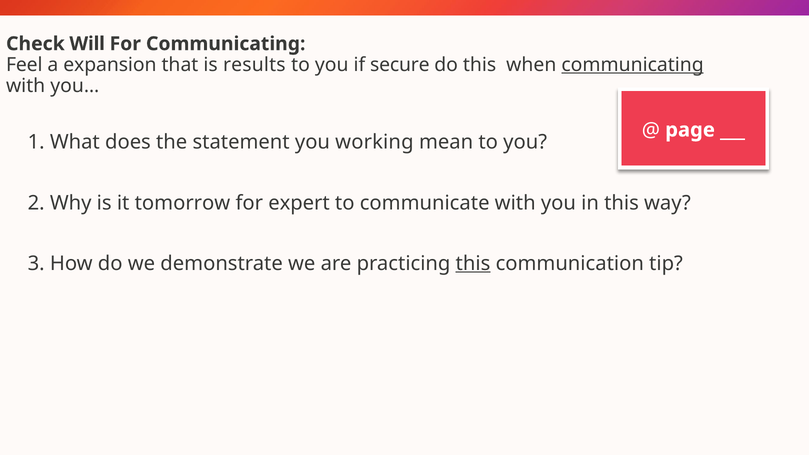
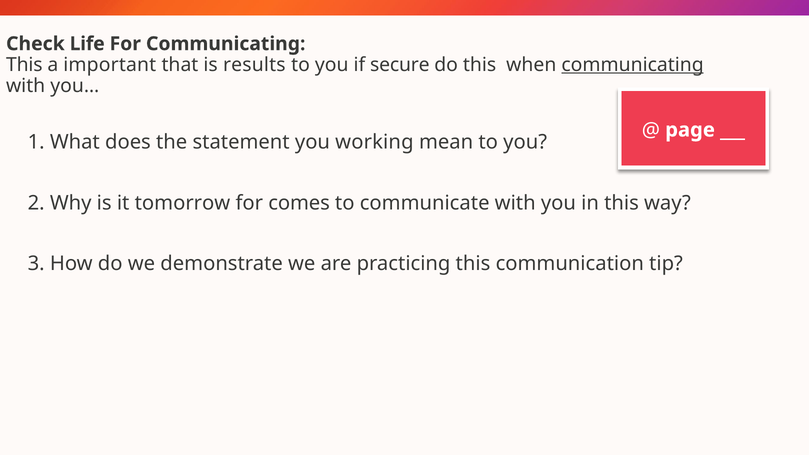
Will: Will -> Life (87, 44)
Feel: Feel -> This (24, 65)
expansion: expansion -> important (110, 65)
expert: expert -> comes (299, 203)
this underline: present -> none (473, 263)
